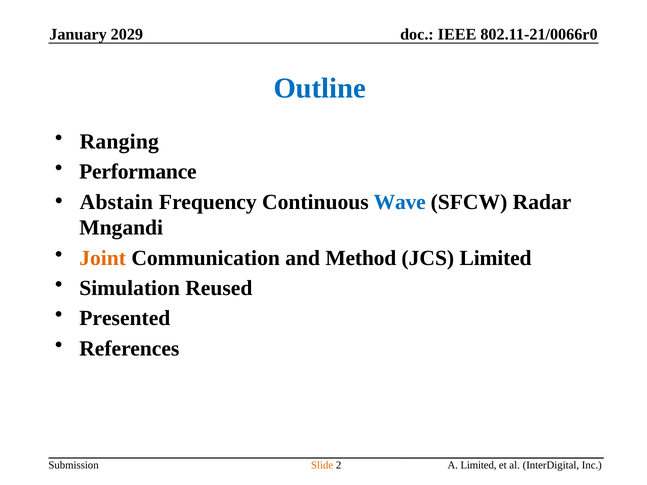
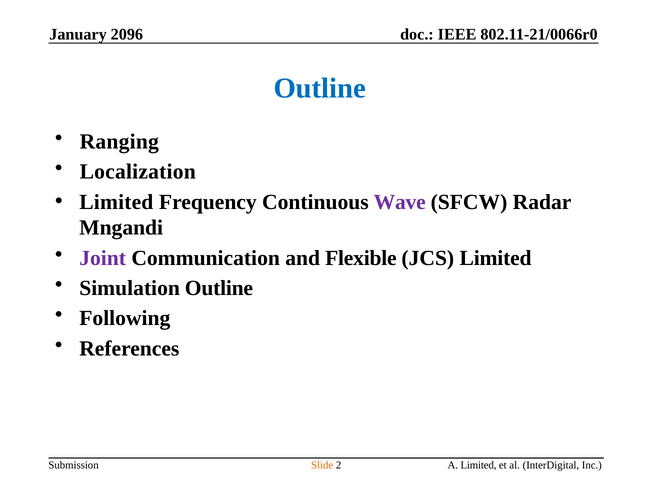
2029: 2029 -> 2096 (127, 35)
Performance: Performance -> Localization (138, 172)
Abstain: Abstain -> Limited (116, 202)
Wave colour: blue -> purple (400, 202)
Joint colour: orange -> purple (103, 258)
Method: Method -> Flexible (361, 258)
Simulation Reused: Reused -> Outline (219, 288)
Presented: Presented -> Following (125, 319)
